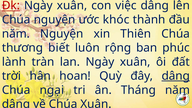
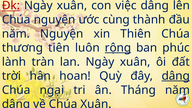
khóc: khóc -> cùng (116, 20)
biết: biết -> tiên (59, 48)
rộng underline: none -> present (118, 48)
